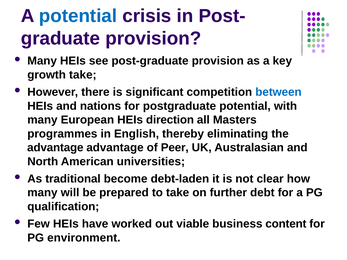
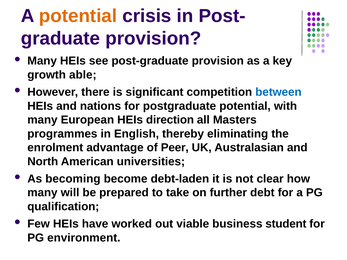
potential colour: blue -> orange (78, 16)
growth take: take -> able (83, 75)
advantage: advantage -> enrolment (55, 148)
traditional: traditional -> becoming (73, 179)
content: content -> student (286, 224)
